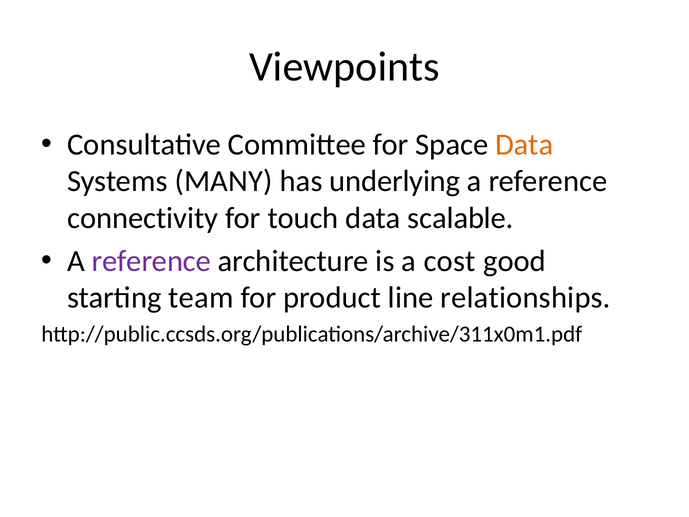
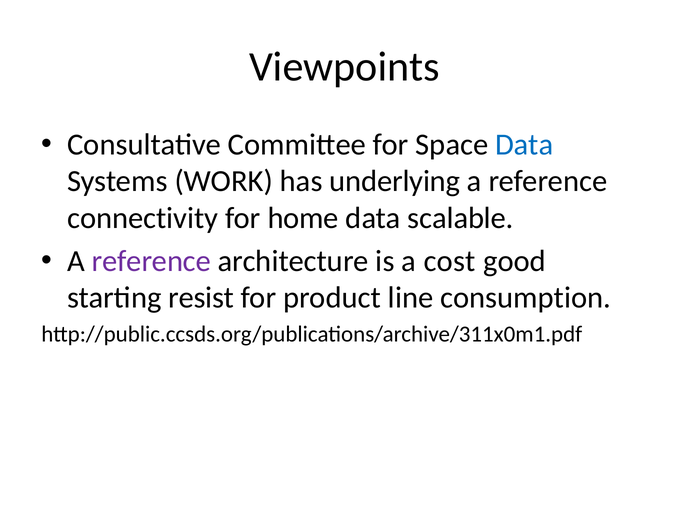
Data colour: orange -> blue (524, 145)
MANY: MANY -> WORK (224, 181)
touch: touch -> home (303, 218)
team: team -> resist (201, 298)
relationships: relationships -> consumption (526, 298)
